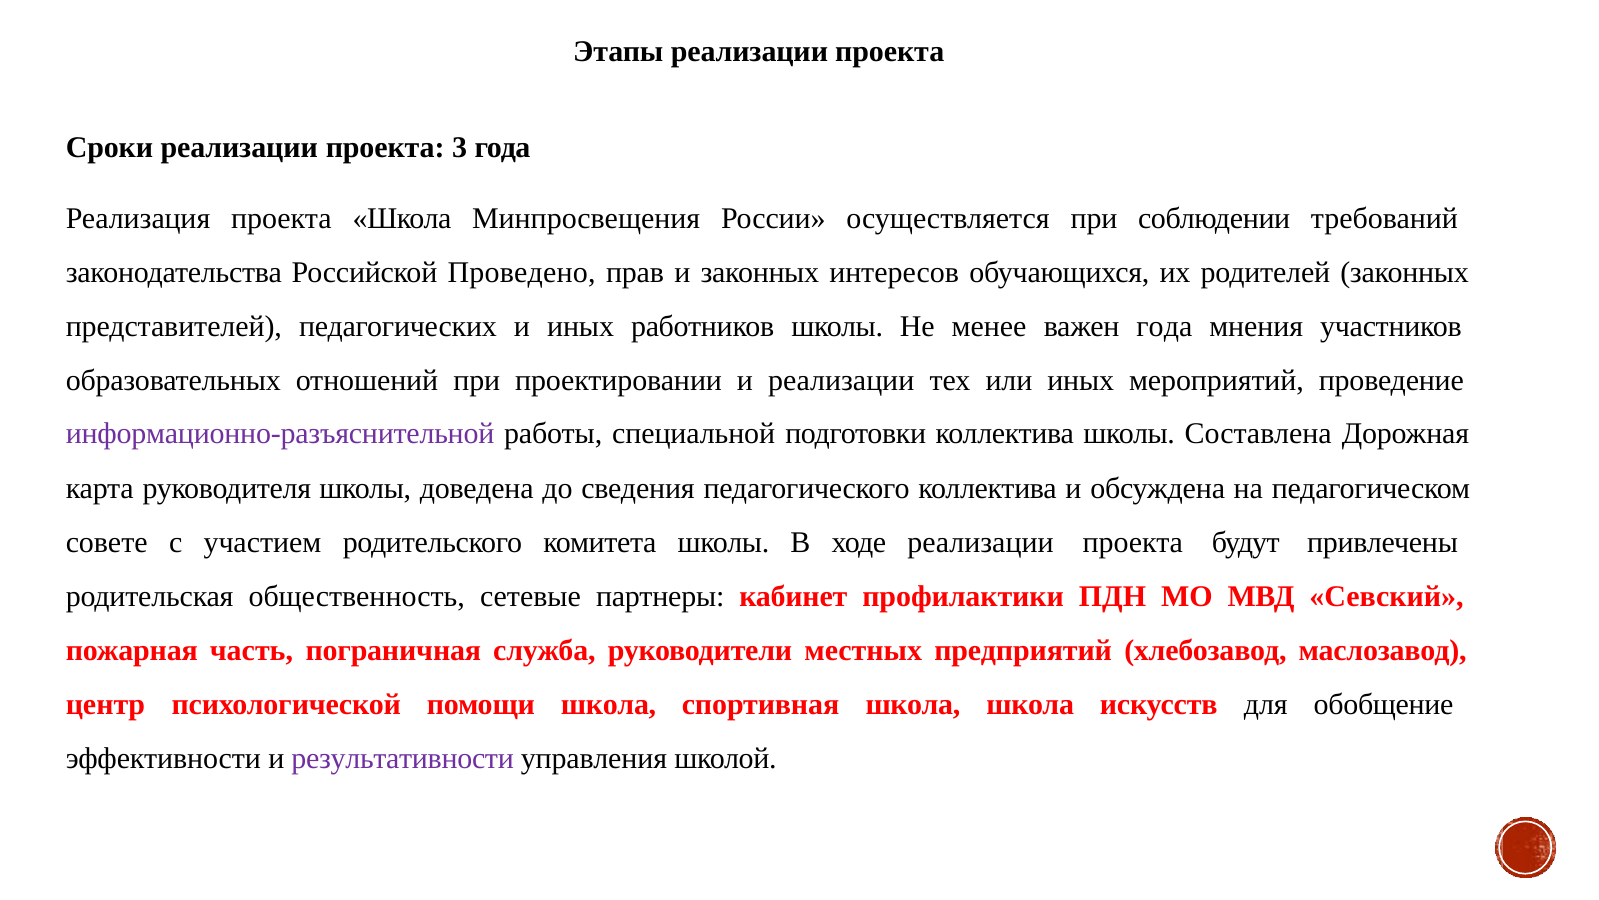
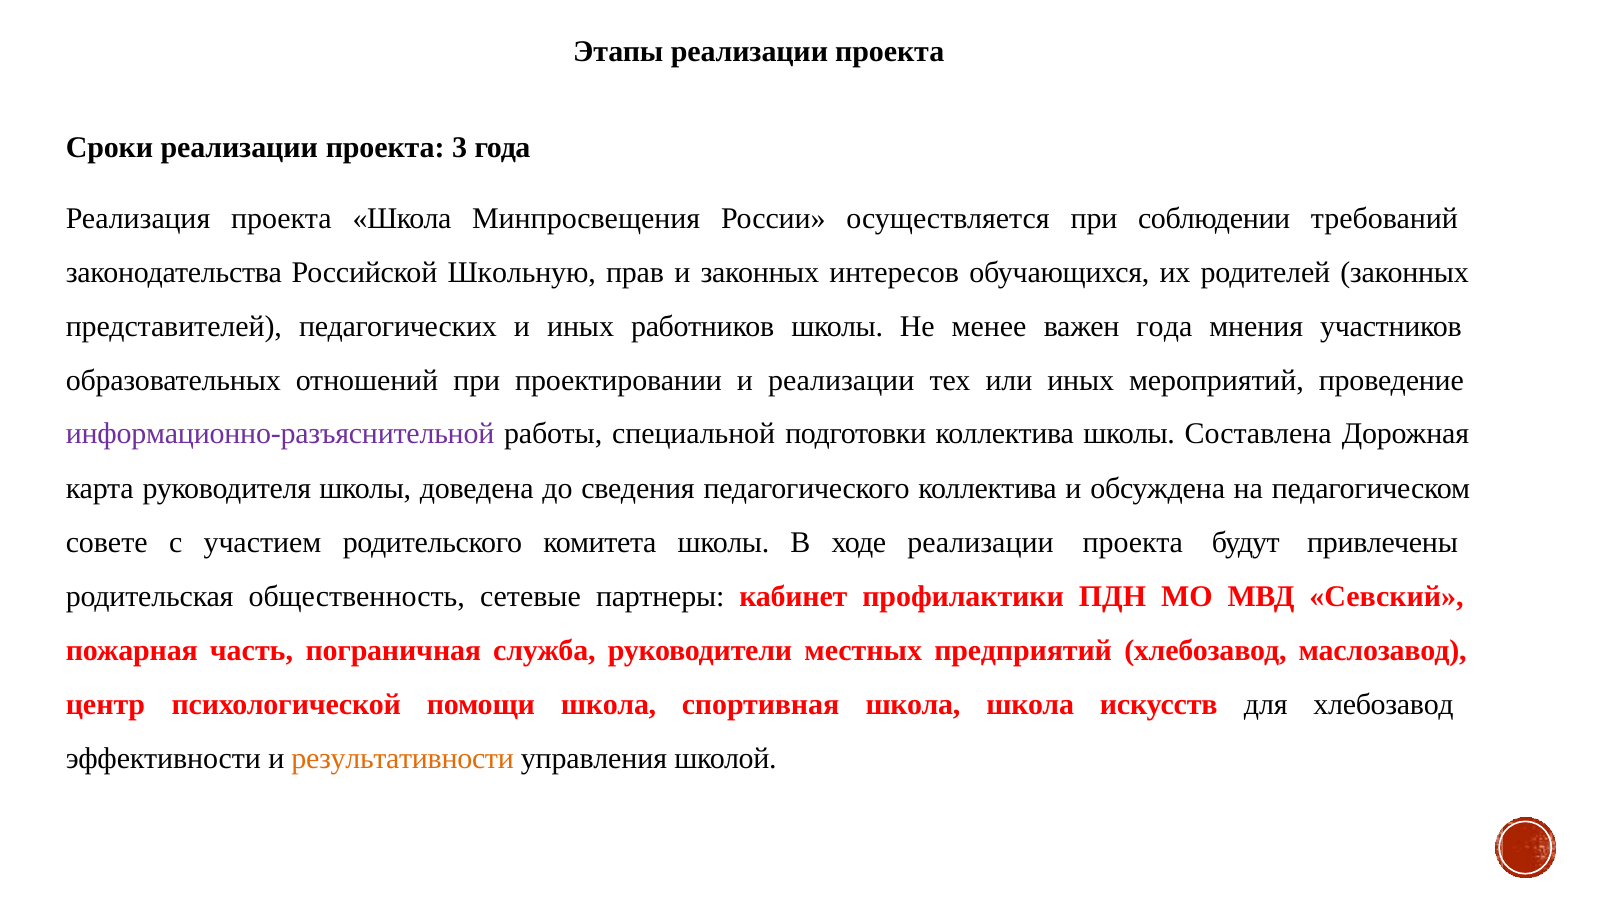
Проведено: Проведено -> Школьную (522, 272)
для обобщение: обобщение -> хлебозавод (1384, 704)
результативности colour: purple -> orange (403, 758)
